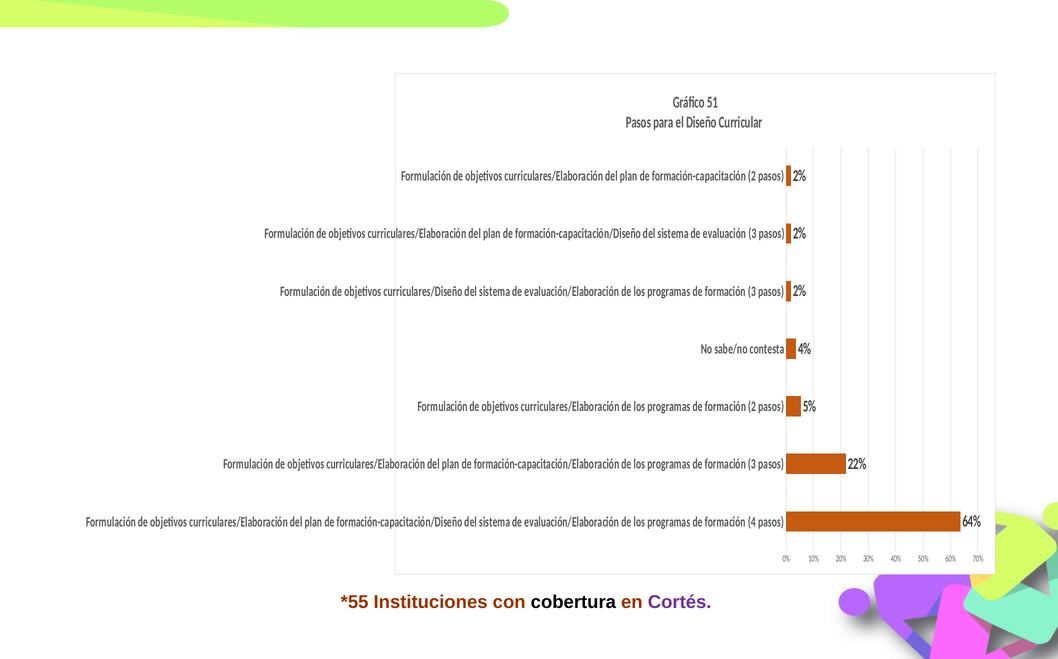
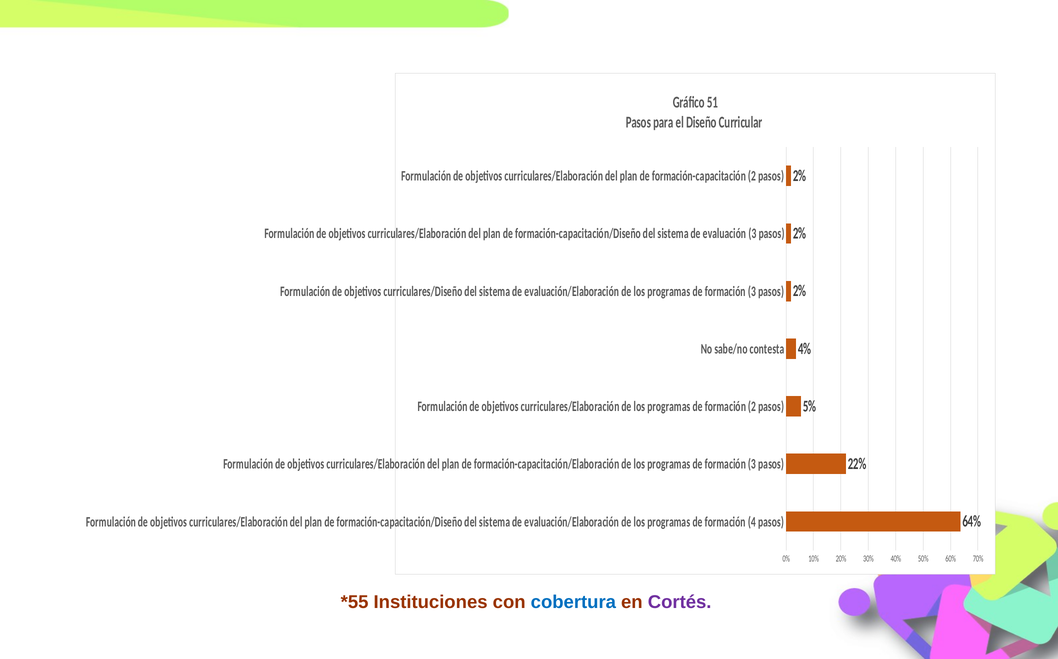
cobertura colour: black -> blue (573, 602)
